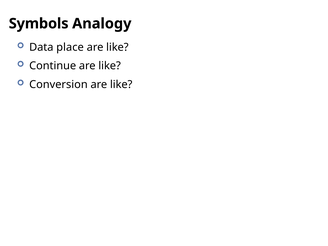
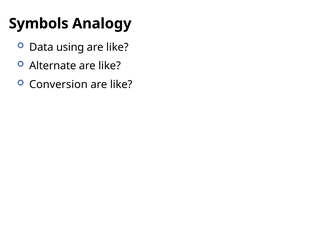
place: place -> using (70, 47)
Continue: Continue -> Alternate (53, 66)
